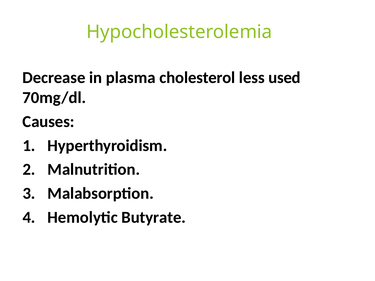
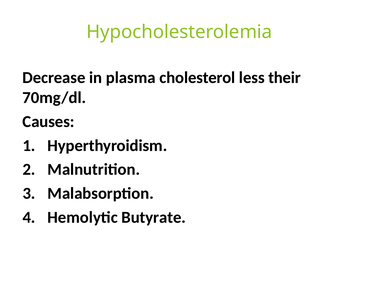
used: used -> their (284, 78)
